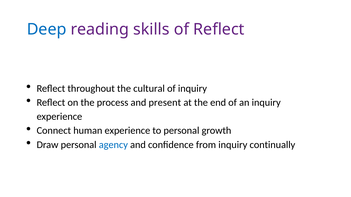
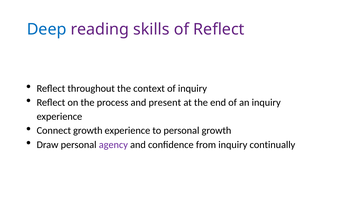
cultural: cultural -> context (149, 89)
Connect human: human -> growth (88, 131)
agency colour: blue -> purple (113, 145)
